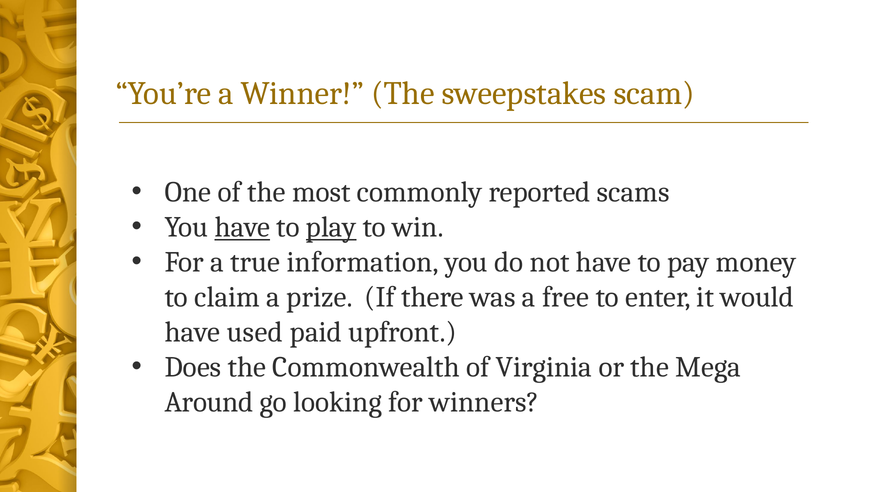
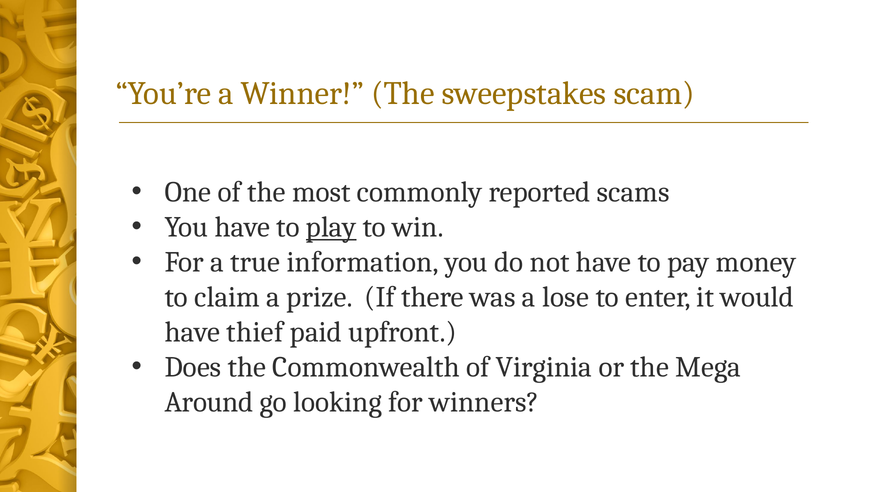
have underline: present -> none (242, 227)
free: free -> lose (565, 297)
used: used -> thief (255, 332)
